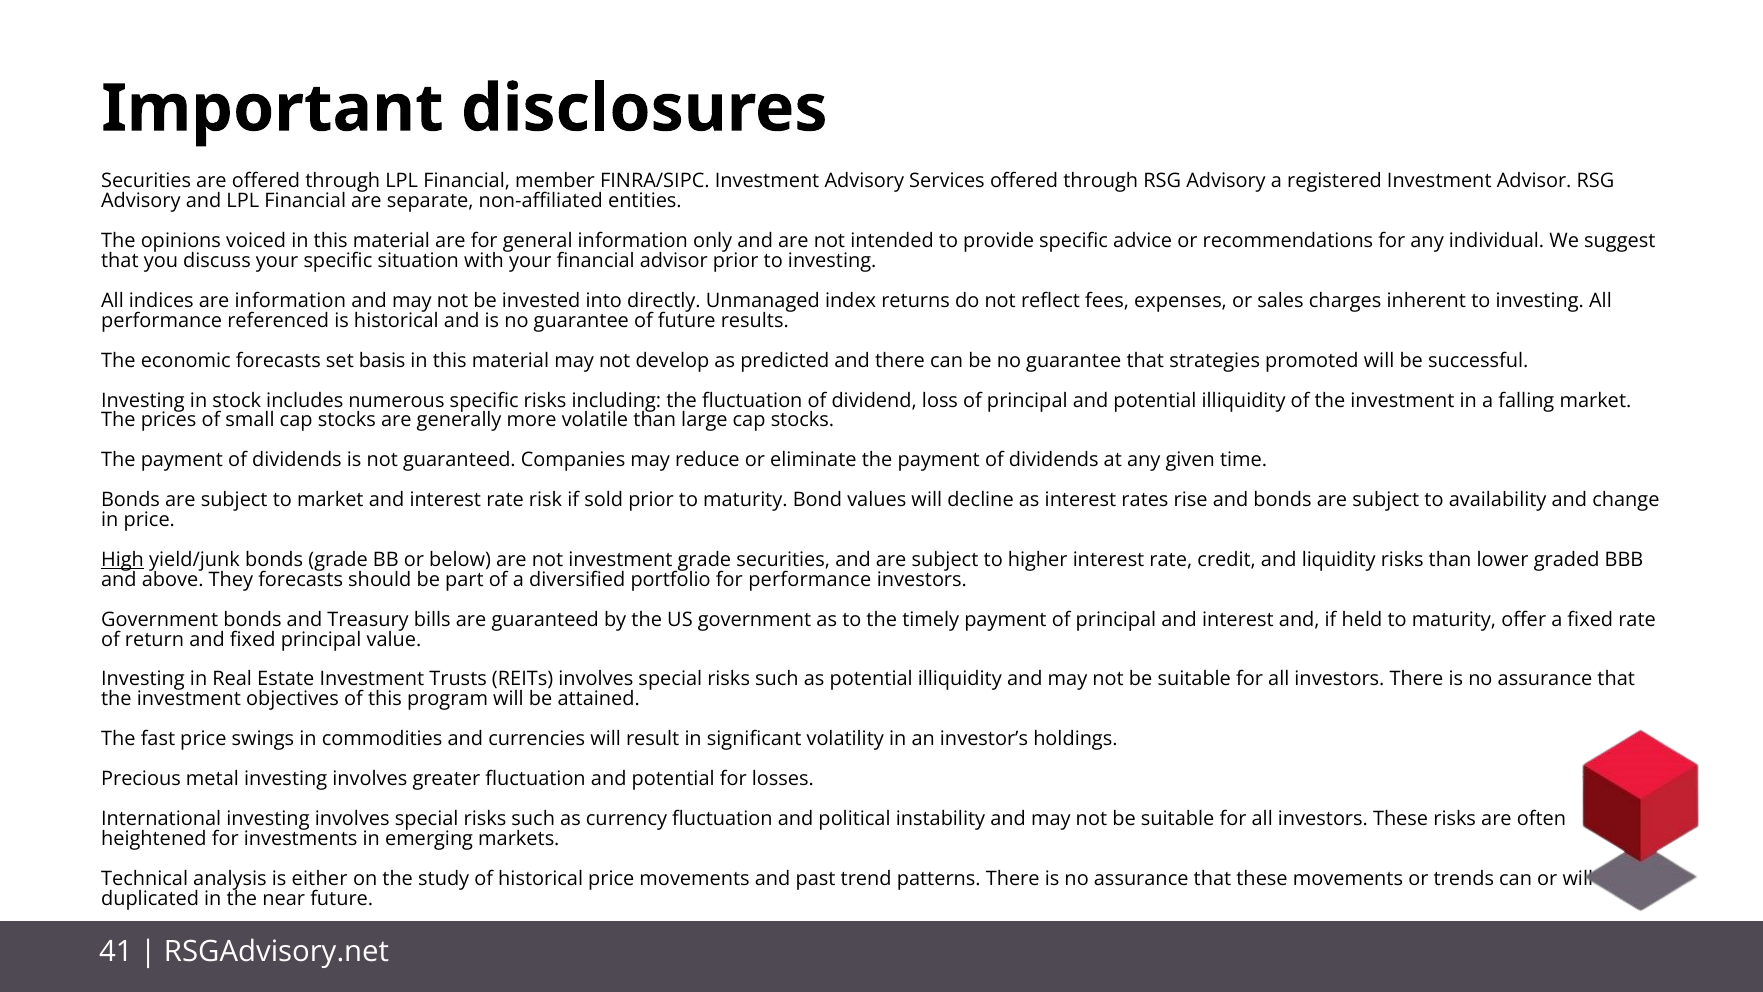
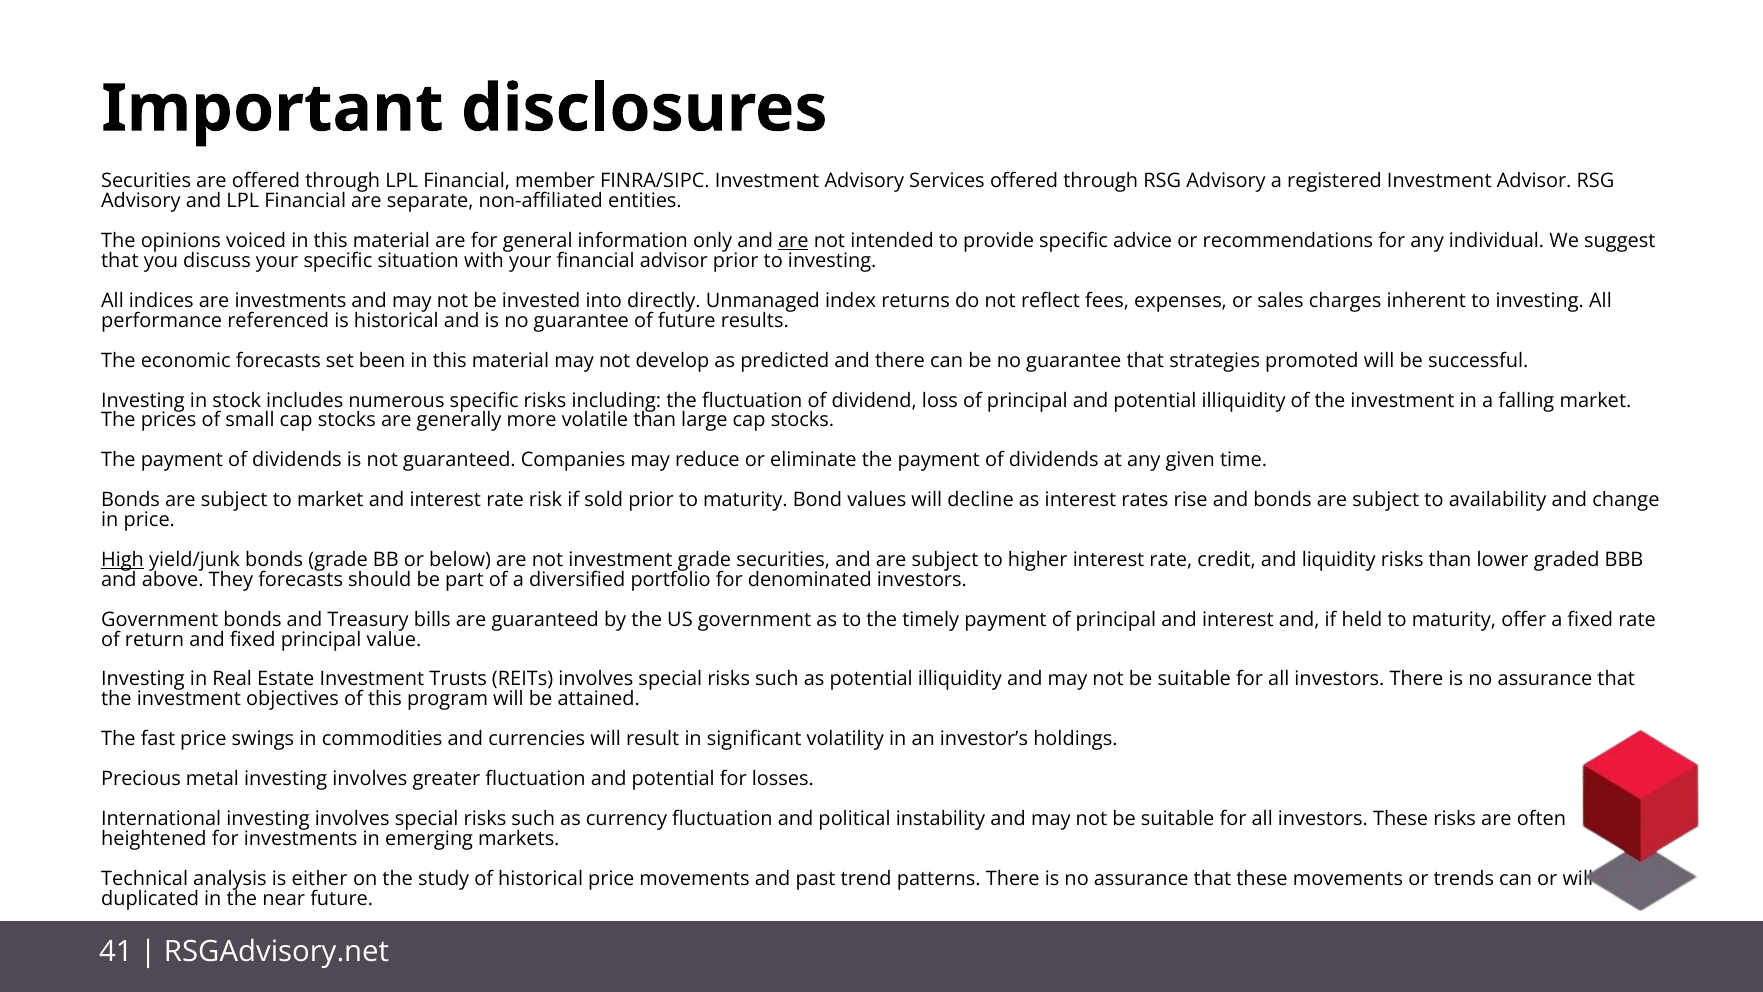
are underline: none -> present (793, 241)
are information: information -> investments (290, 301)
basis: basis -> been (382, 360)
for performance: performance -> denominated (810, 580)
